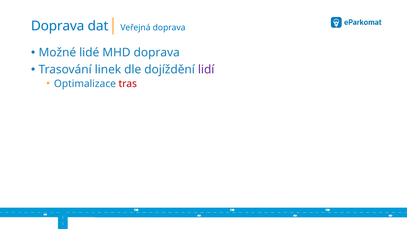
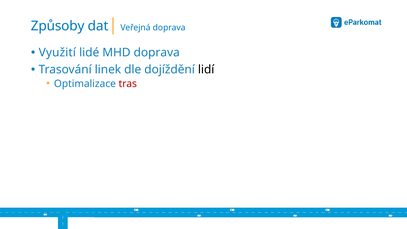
Doprava: Doprava -> Způsoby (58, 26)
Možné: Možné -> Využití (57, 53)
lidí colour: purple -> black (206, 70)
